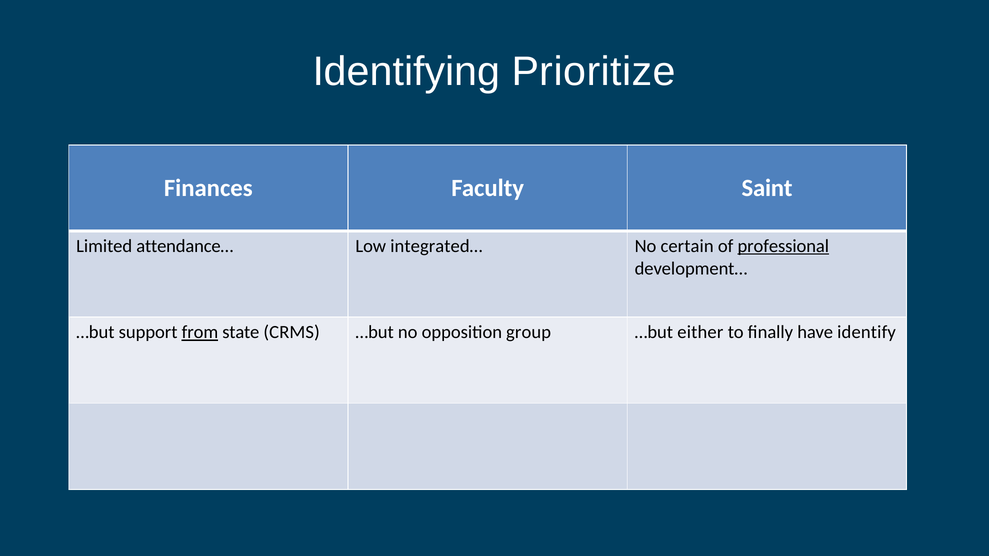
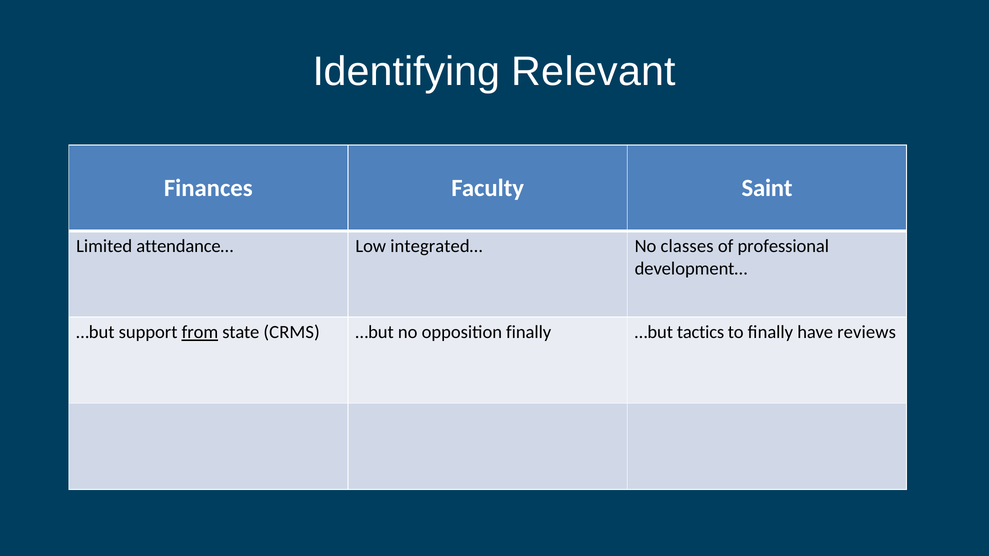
Prioritize: Prioritize -> Relevant (594, 71)
certain: certain -> classes (687, 246)
professional underline: present -> none (783, 246)
opposition group: group -> finally (529, 333)
either: either -> tactics (701, 333)
identify: identify -> reviews (867, 333)
